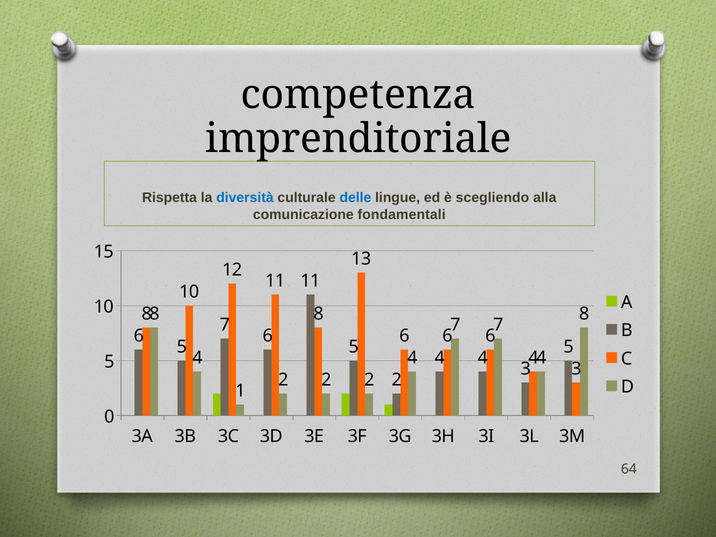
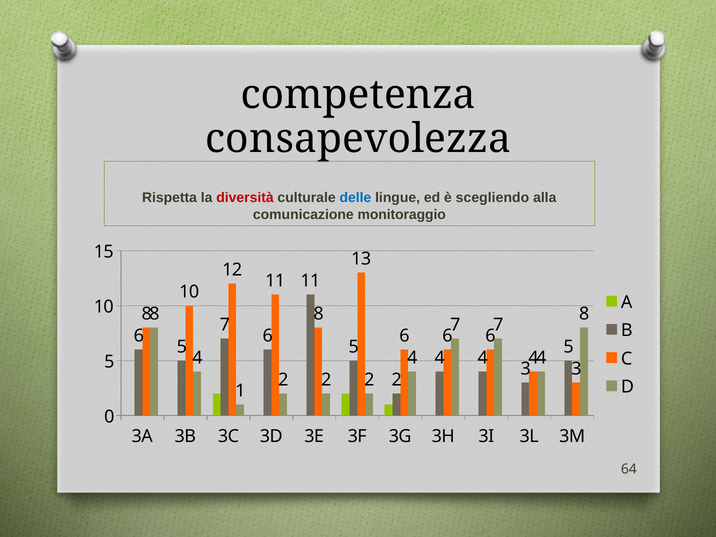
imprenditoriale: imprenditoriale -> consapevolezza (358, 139)
diversità colour: blue -> red (245, 198)
fondamentali: fondamentali -> monitoraggio (402, 215)
